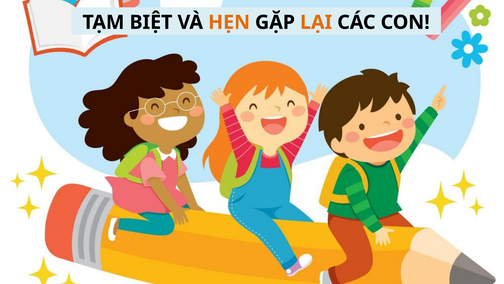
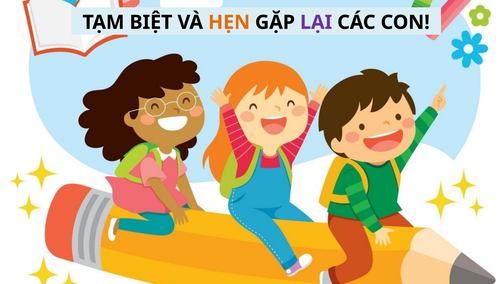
LẠI colour: orange -> purple (316, 22)
